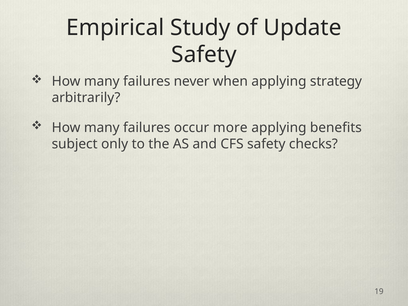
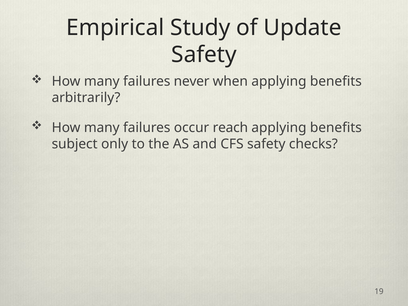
when applying strategy: strategy -> benefits (336, 81)
more: more -> reach (230, 128)
